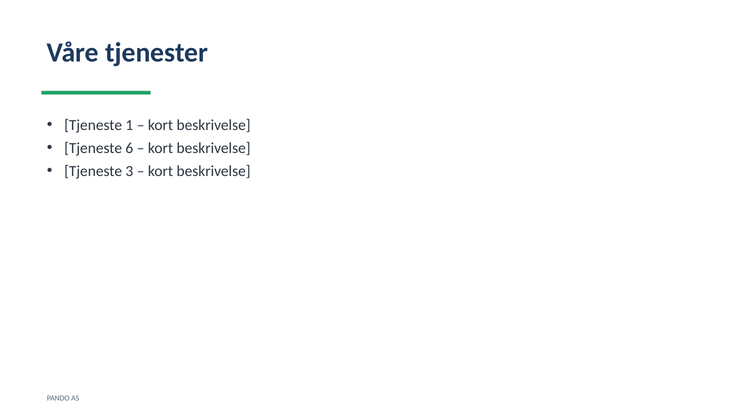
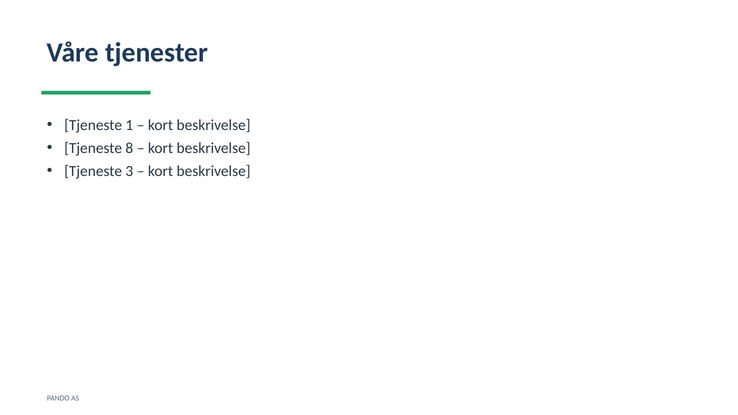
6: 6 -> 8 (129, 148)
